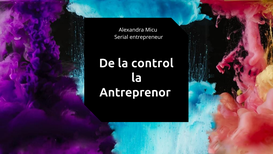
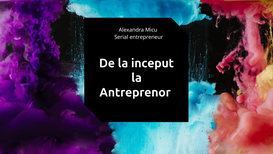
control: control -> inceput (152, 63)
